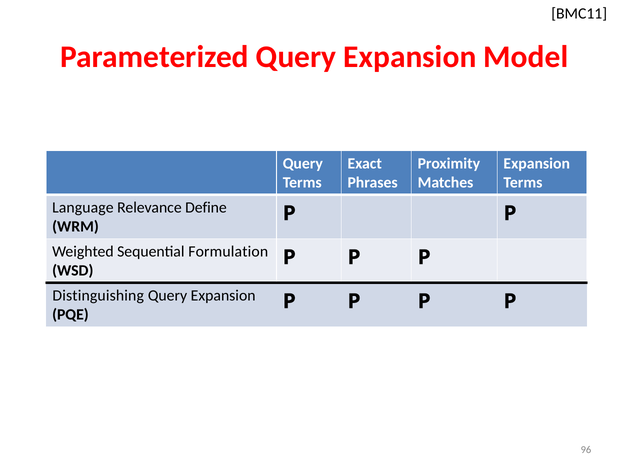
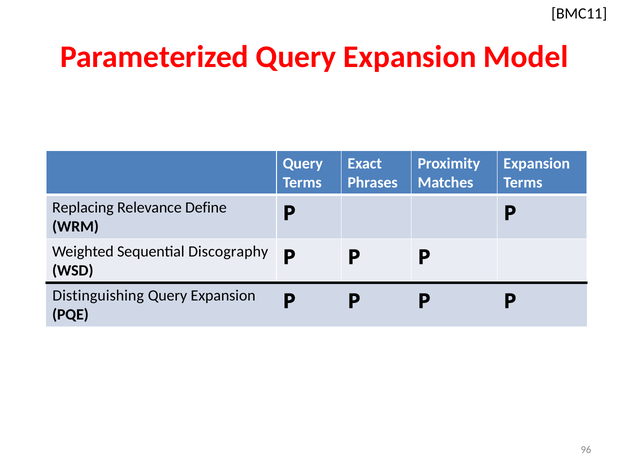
Language: Language -> Replacing (83, 208)
Formulation: Formulation -> Discography (228, 252)
